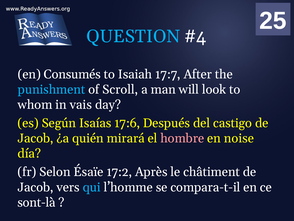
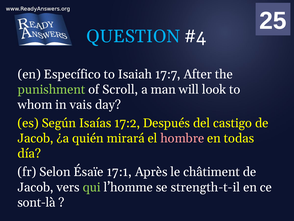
Consumés: Consumés -> Específico (72, 74)
punishment colour: light blue -> light green (52, 89)
17:6: 17:6 -> 17:2 (127, 123)
noise: noise -> todas (239, 138)
17:2: 17:2 -> 17:1 (119, 172)
qui colour: light blue -> light green (92, 187)
compara-t-il: compara-t-il -> strength-t-il (205, 187)
